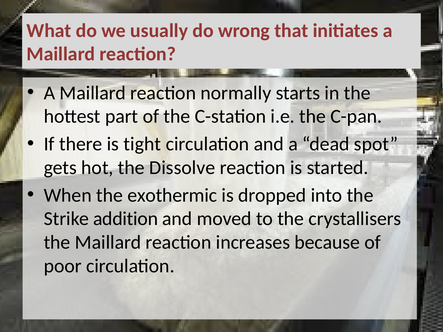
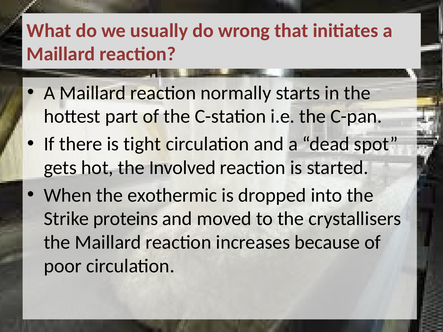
Dissolve: Dissolve -> Involved (182, 168)
addition: addition -> proteins (126, 219)
